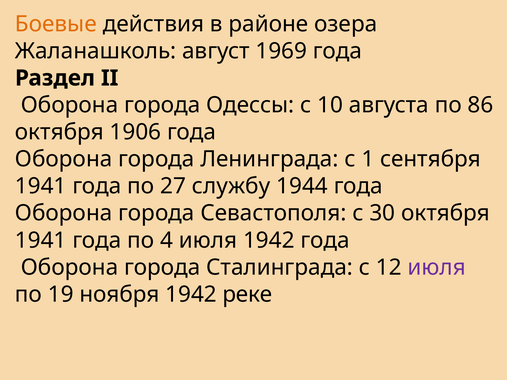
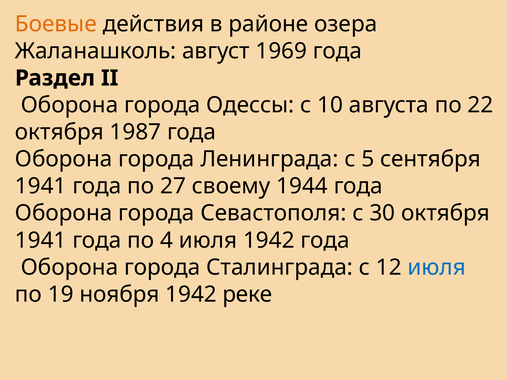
86: 86 -> 22 (481, 105)
1906: 1906 -> 1987 (135, 132)
1: 1 -> 5 (368, 159)
службу: службу -> своему (231, 186)
июля colour: purple -> blue (437, 267)
